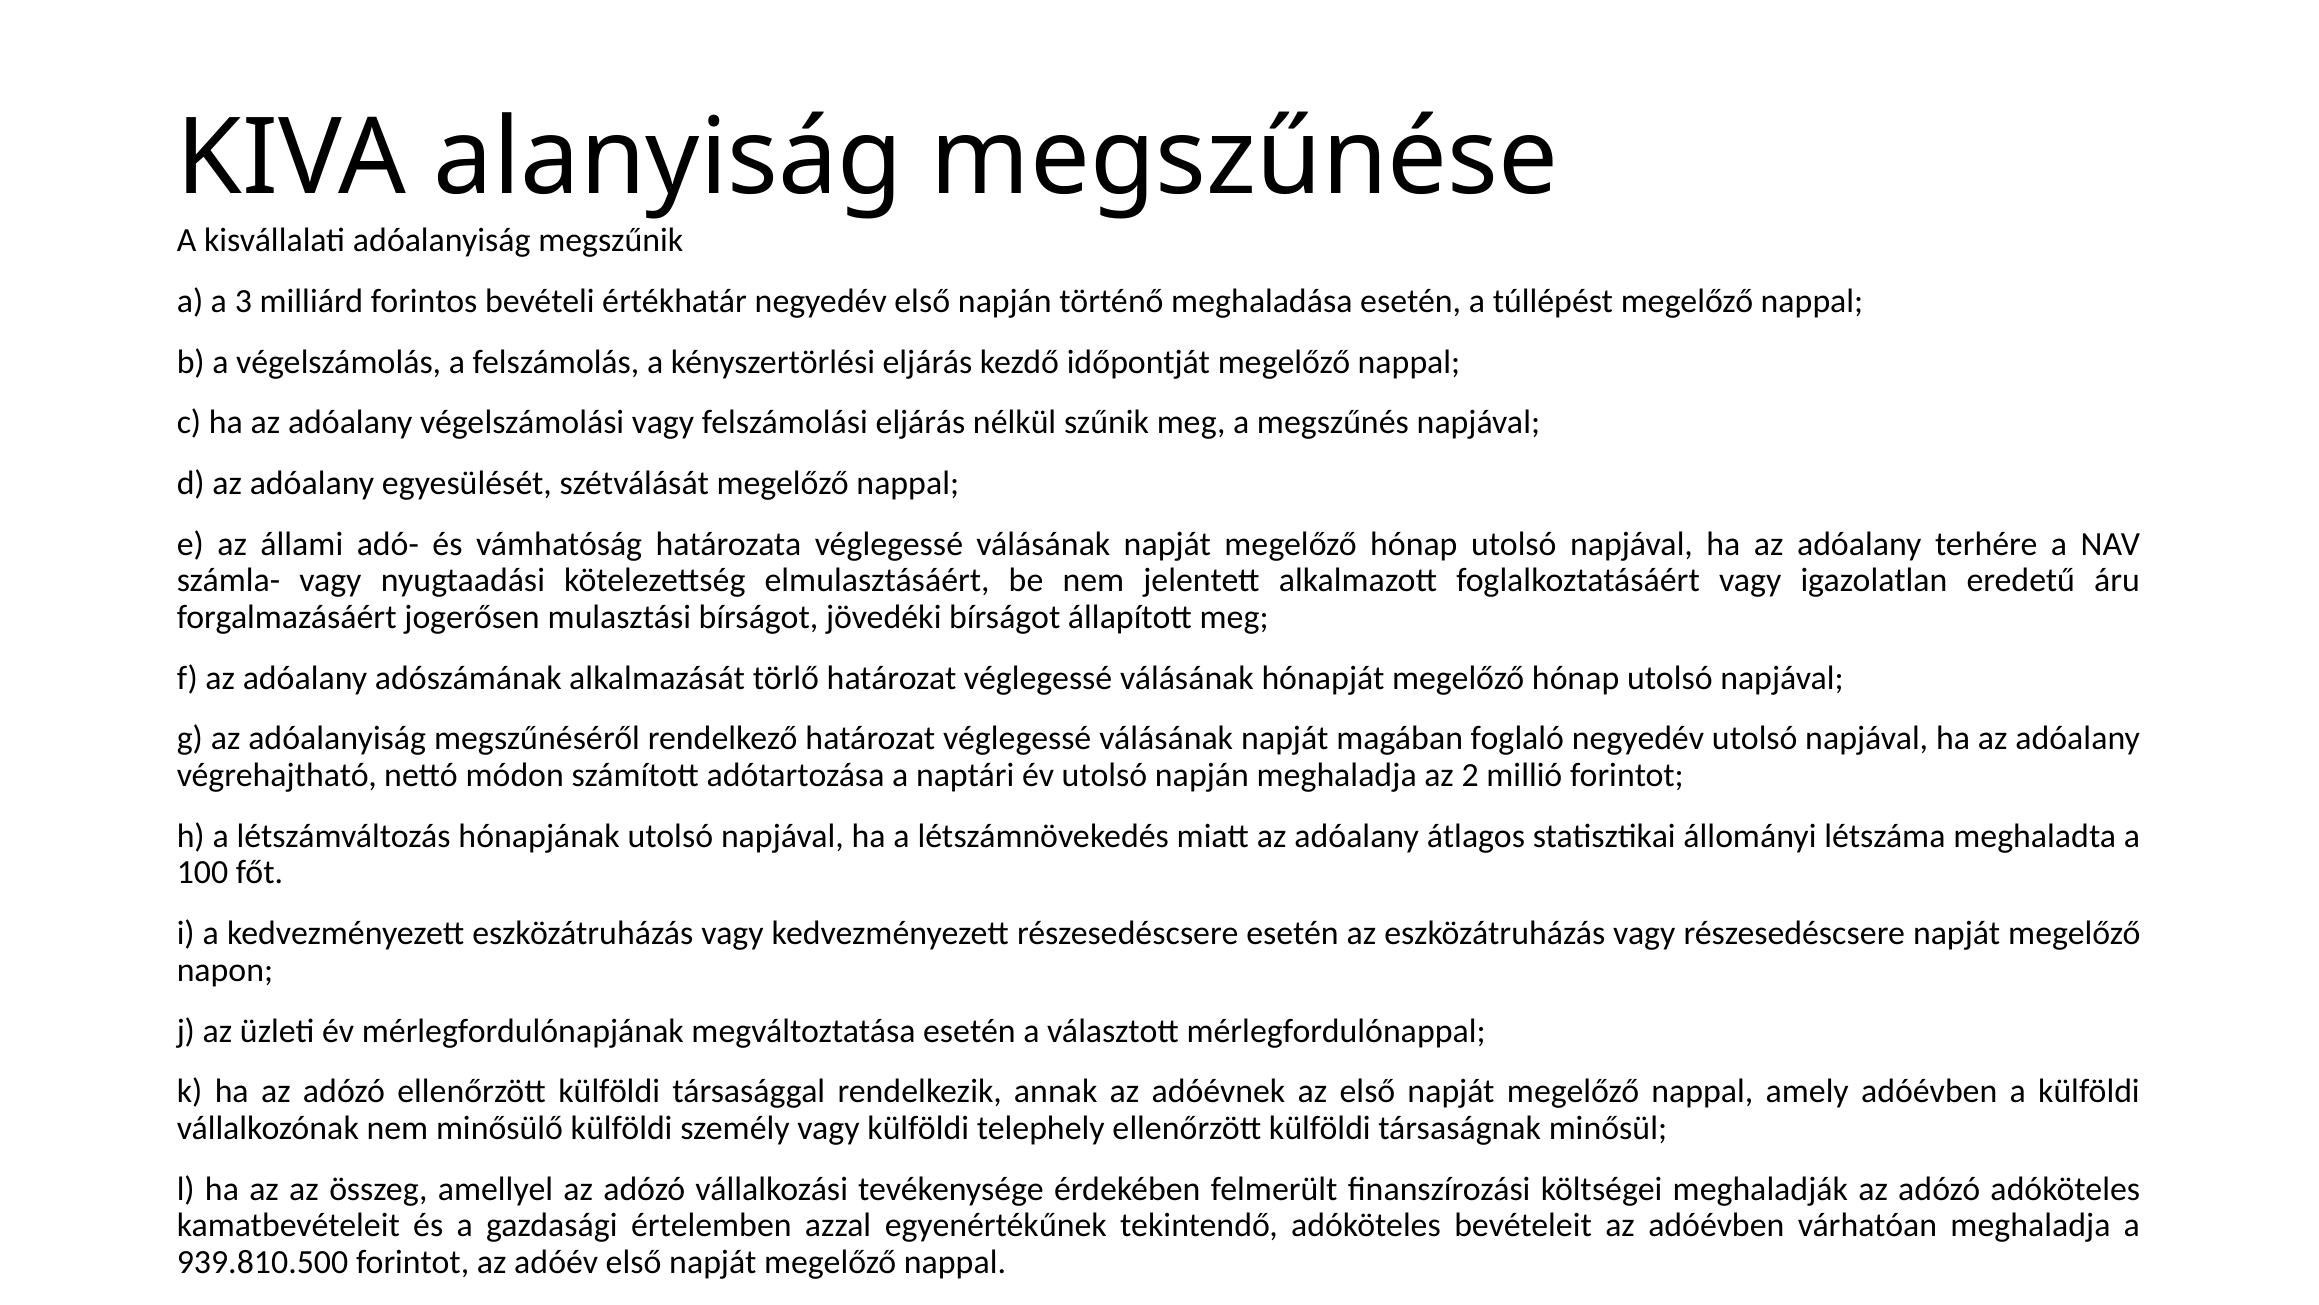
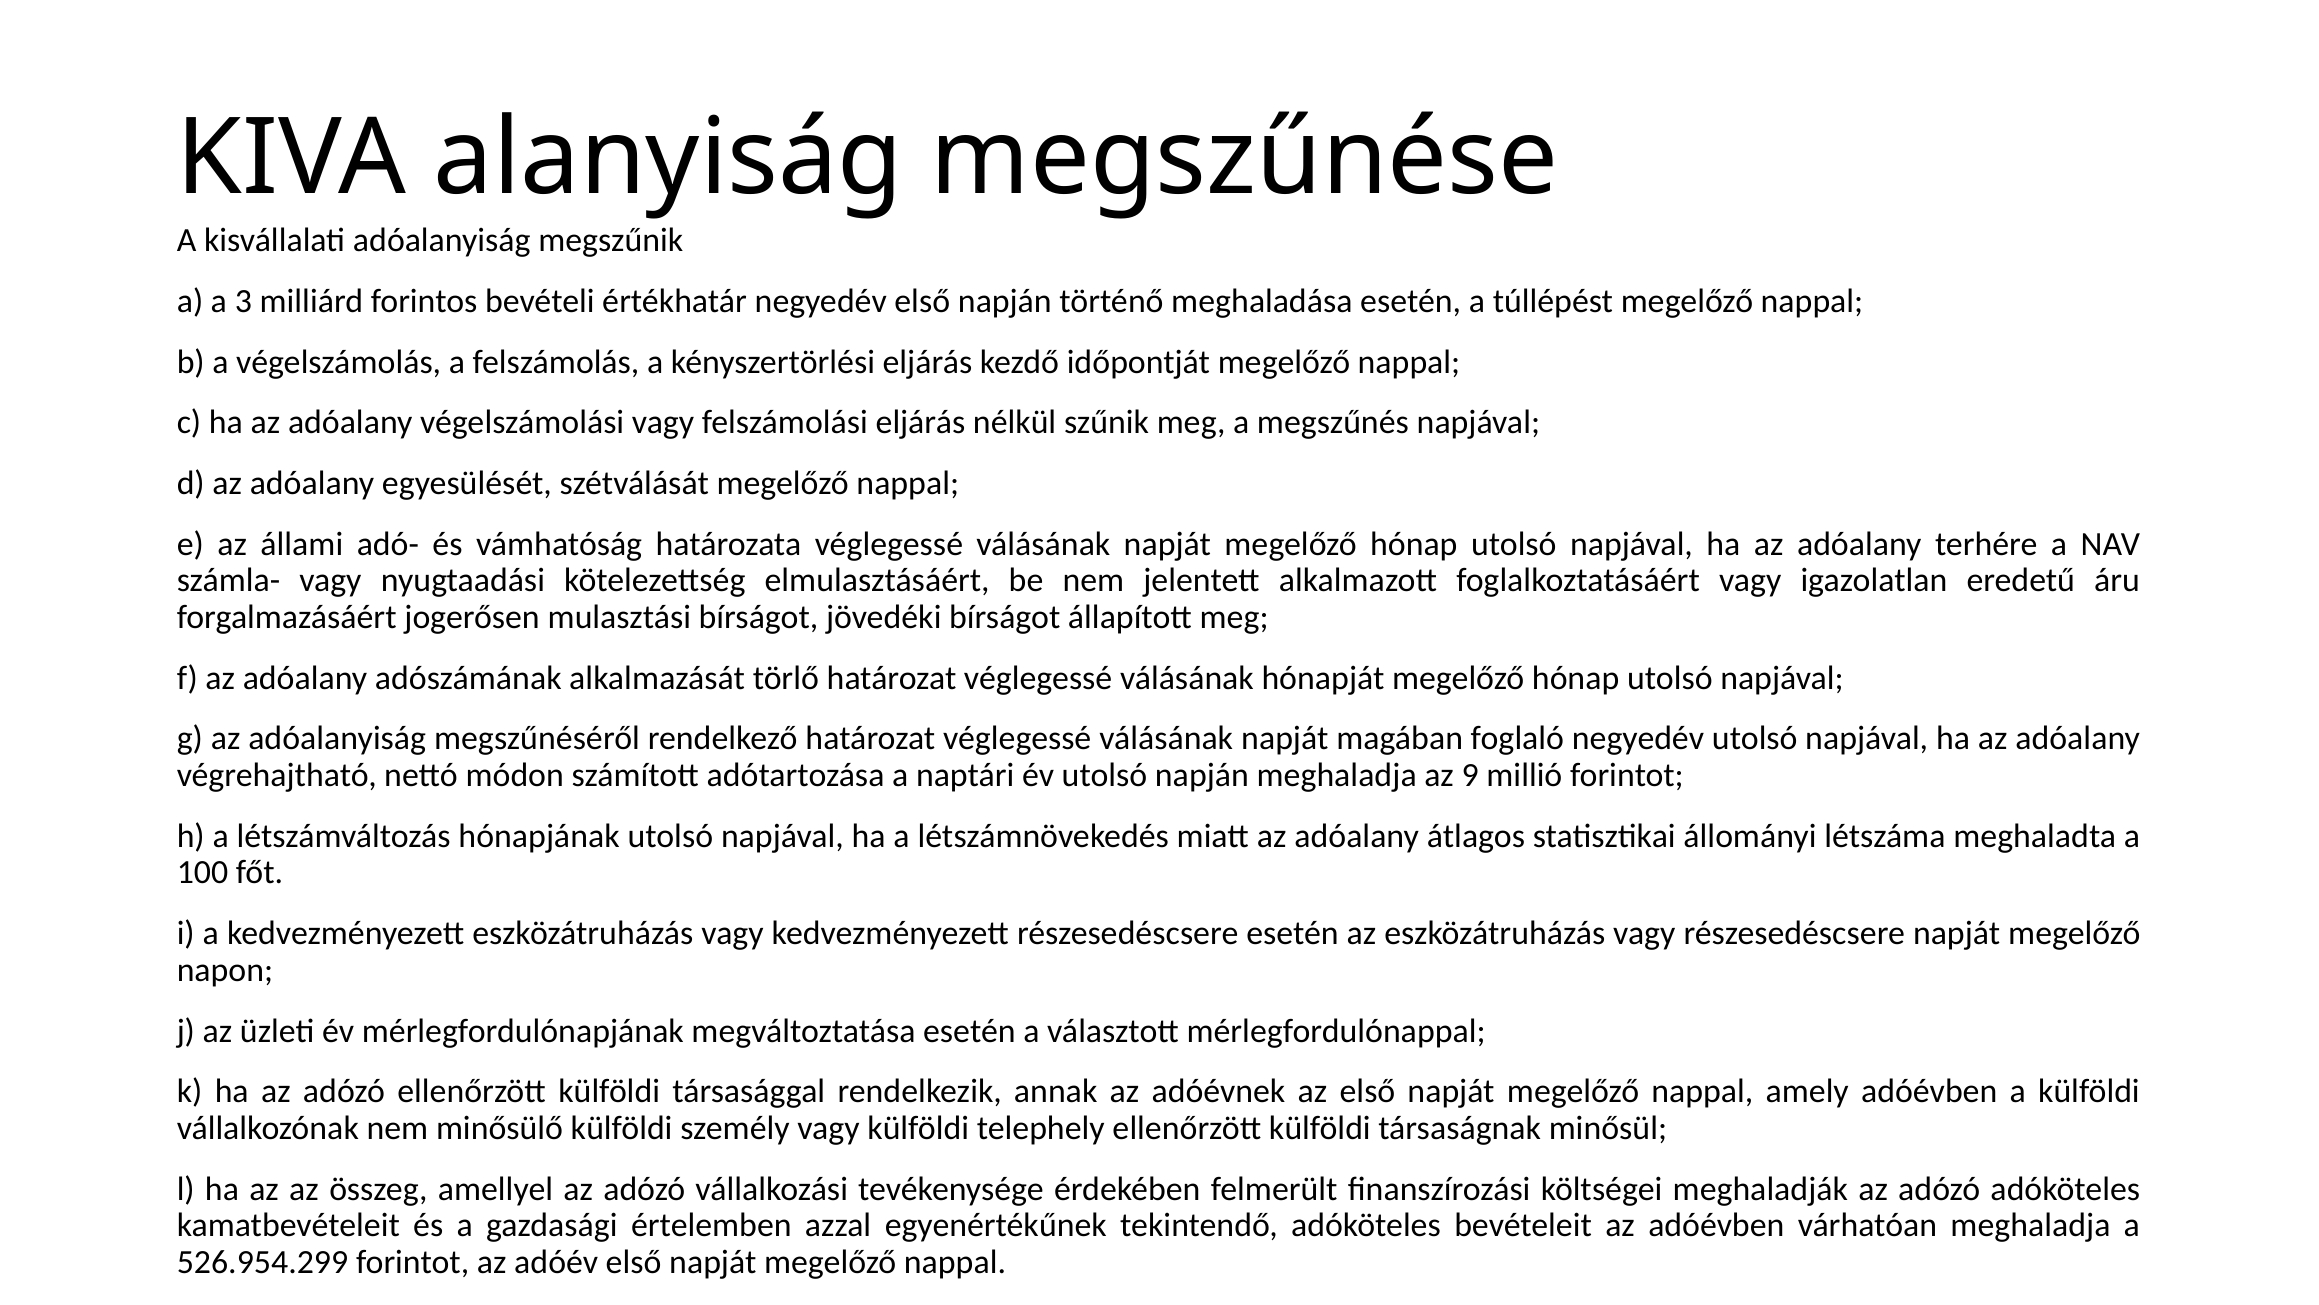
2: 2 -> 9 (1470, 775)
939.810.500: 939.810.500 -> 526.954.299 (263, 1262)
